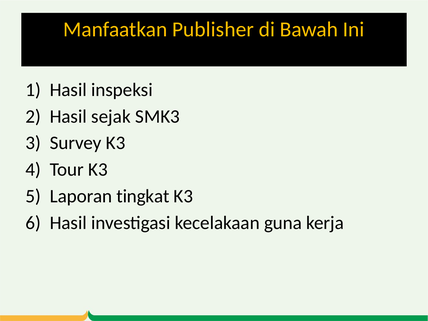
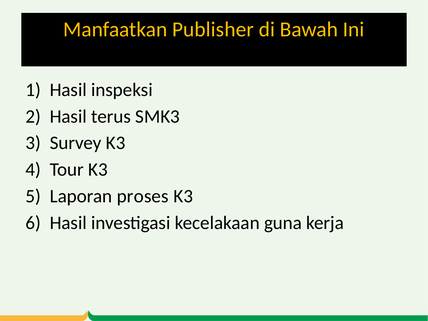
sejak: sejak -> terus (111, 116)
tingkat: tingkat -> proses (143, 196)
